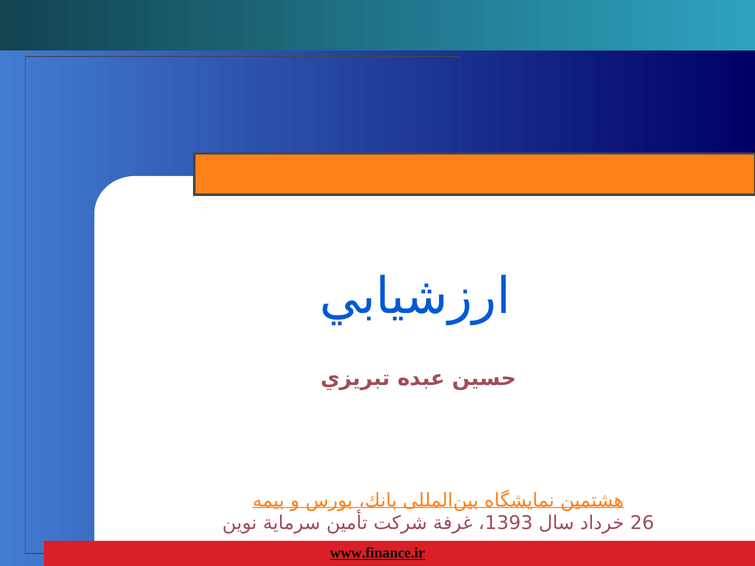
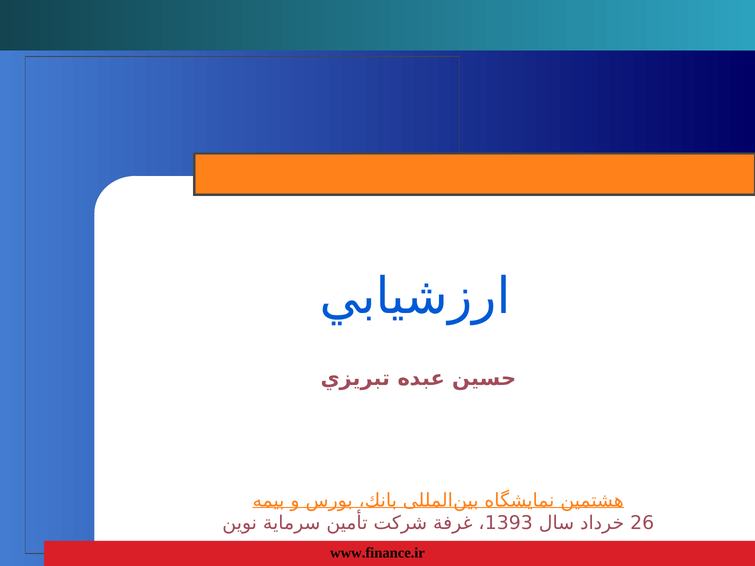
www.finance.ir underline: present -> none (377, 553)
